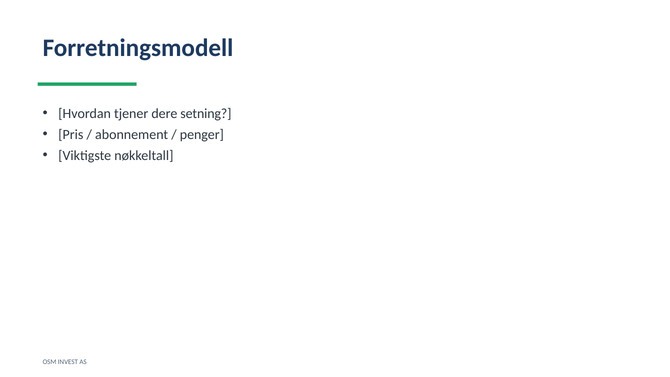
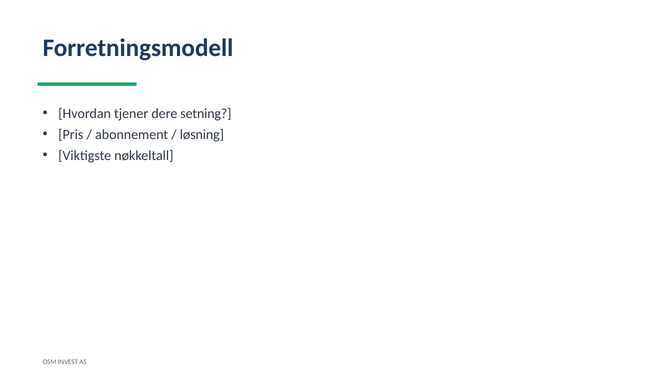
penger: penger -> løsning (202, 134)
